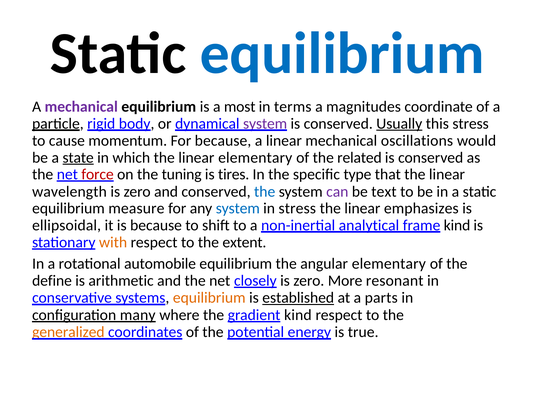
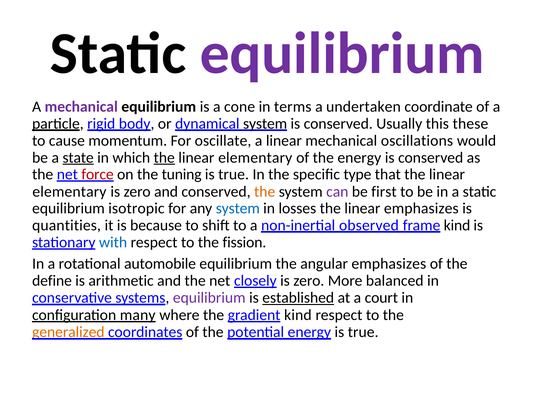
equilibrium colour: blue -> purple (342, 54)
most: most -> cone (240, 107)
magnitudes: magnitudes -> undertaken (363, 107)
system colour: purple -> black (265, 124)
Usually underline: present -> none (399, 124)
this stress: stress -> these (470, 124)
For because: because -> oscillate (223, 141)
the underline: none -> present (164, 158)
the related: related -> energy (359, 158)
tires: tires -> true (234, 174)
wavelength: wavelength -> elementary (69, 192)
the colour: blue -> orange (265, 192)
text: text -> first (384, 192)
measure: measure -> isotropic (136, 208)
in stress: stress -> losses (297, 208)
ellipsoidal: ellipsoidal -> quantities (67, 225)
analytical: analytical -> observed (369, 225)
with colour: orange -> blue (113, 243)
extent: extent -> fission (244, 243)
angular elementary: elementary -> emphasizes (389, 264)
resonant: resonant -> balanced (395, 281)
equilibrium colour: orange -> purple (209, 298)
parts: parts -> court (381, 298)
